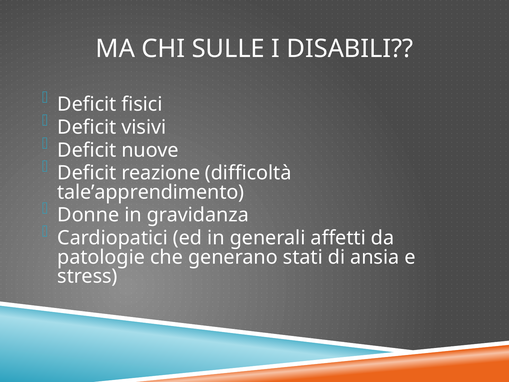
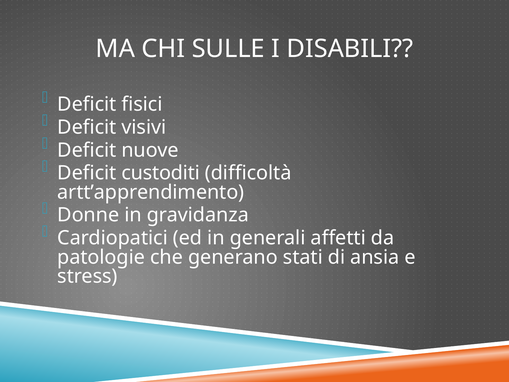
reazione: reazione -> custoditi (161, 173)
tale’apprendimento: tale’apprendimento -> artt’apprendimento (151, 192)
